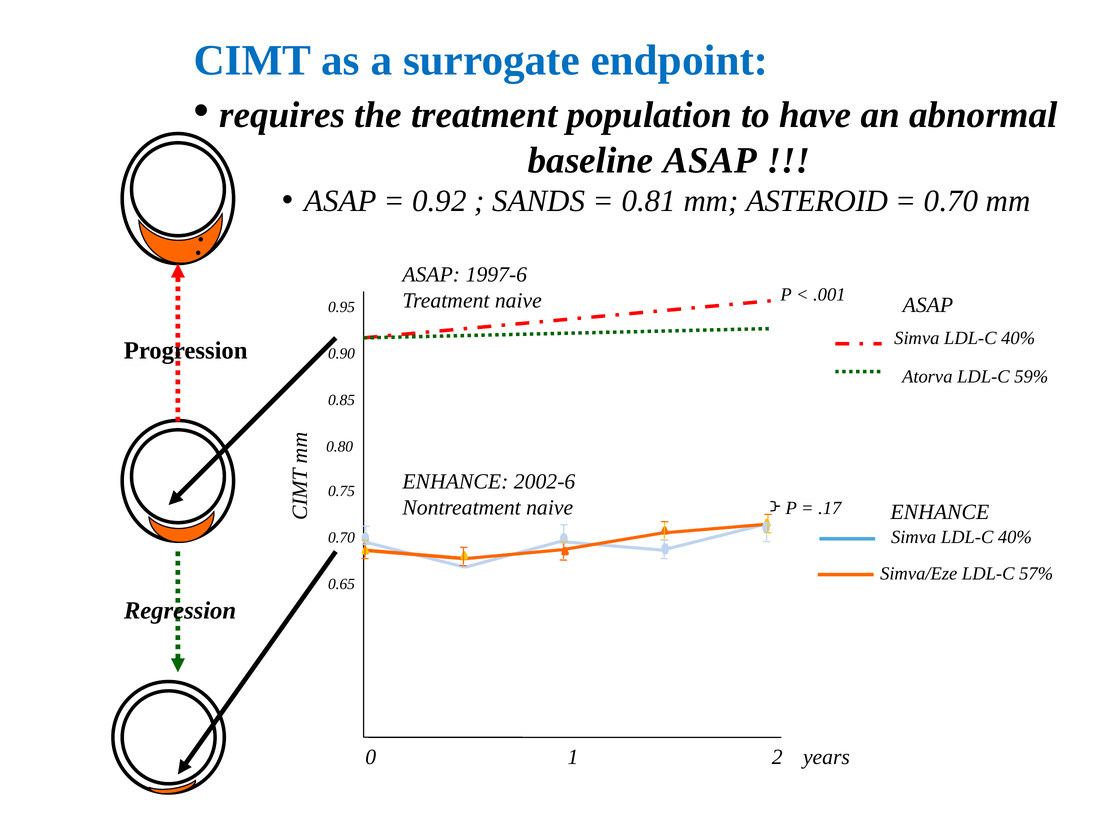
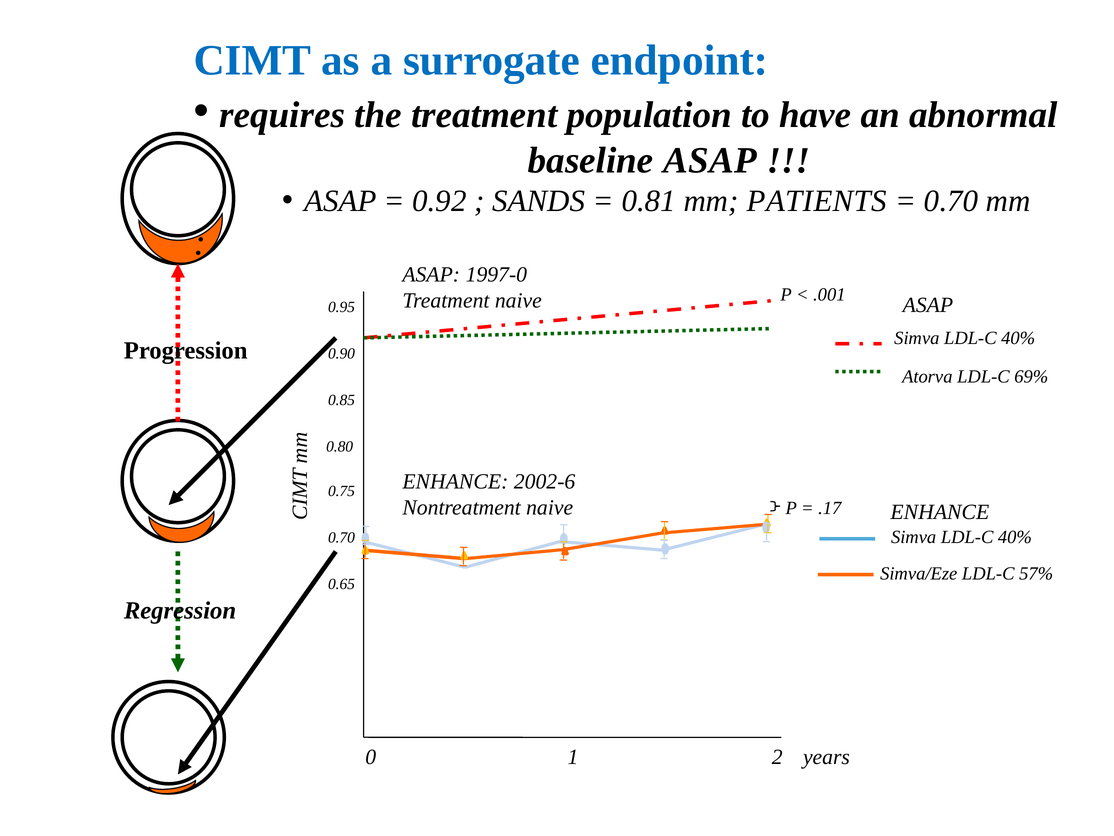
ASTEROID: ASTEROID -> PATIENTS (817, 201)
1997-6: 1997-6 -> 1997-0 (496, 274)
59%: 59% -> 69% (1031, 377)
